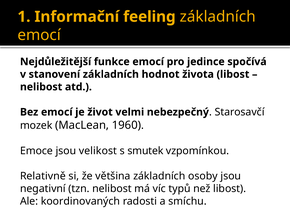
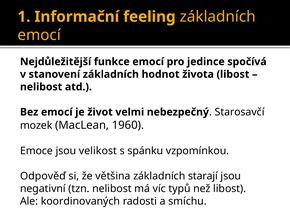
smutek: smutek -> spánku (145, 150)
Relativně: Relativně -> Odpověď (43, 176)
osoby: osoby -> starají (203, 176)
